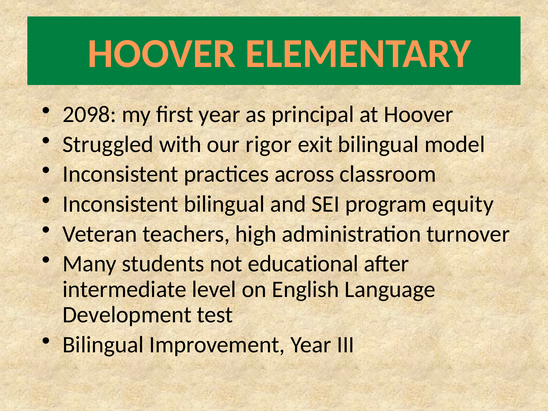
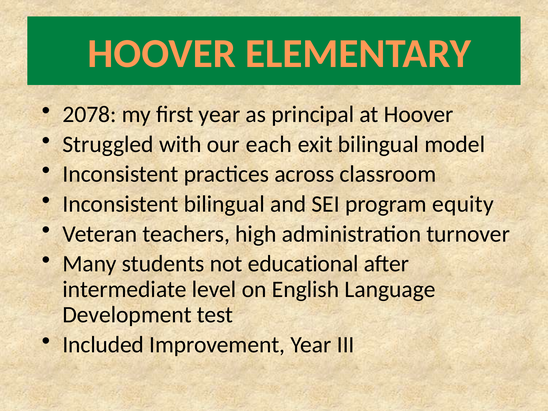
2098: 2098 -> 2078 (90, 114)
rigor: rigor -> each (269, 144)
Bilingual: Bilingual -> Included (103, 345)
